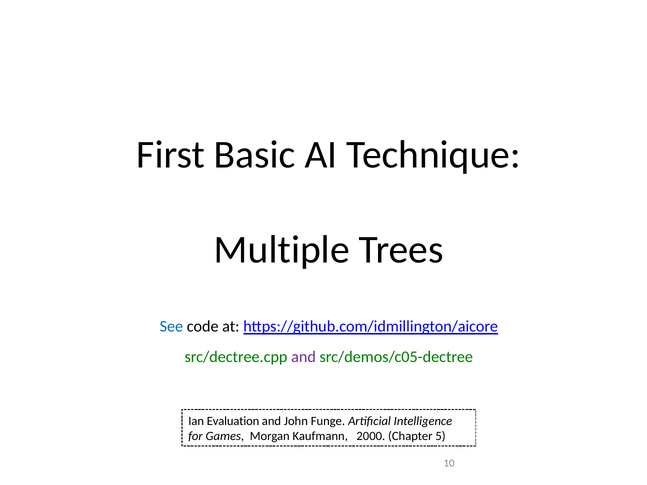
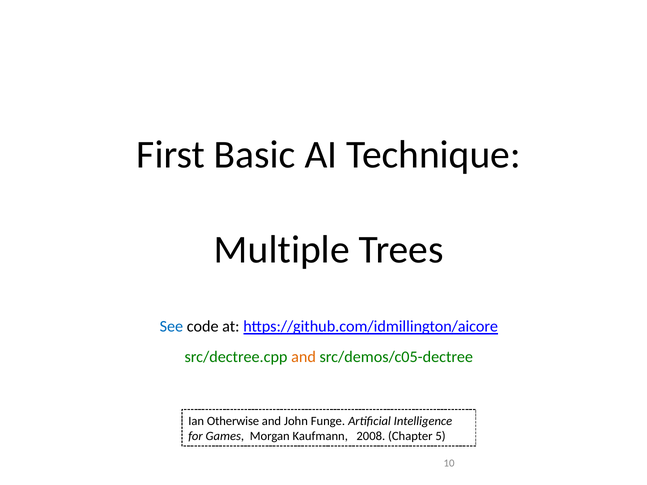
and colour: purple -> orange (304, 357)
Evaluation: Evaluation -> Otherwise (233, 421)
2000: 2000 -> 2008 (371, 436)
